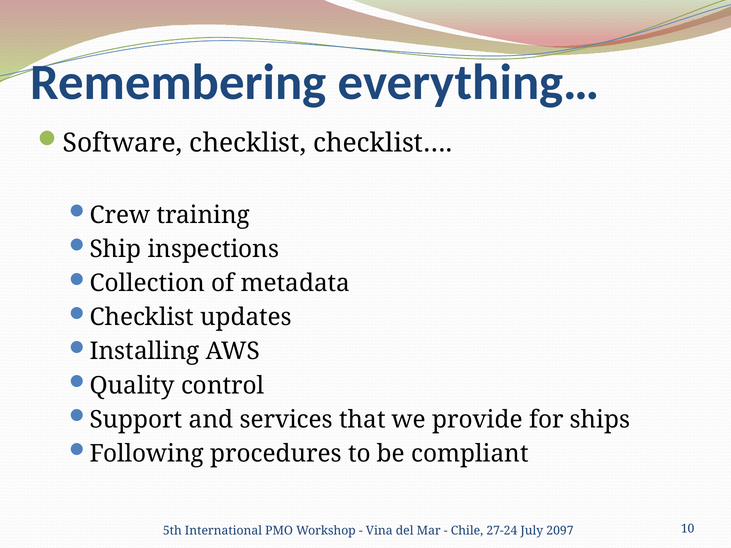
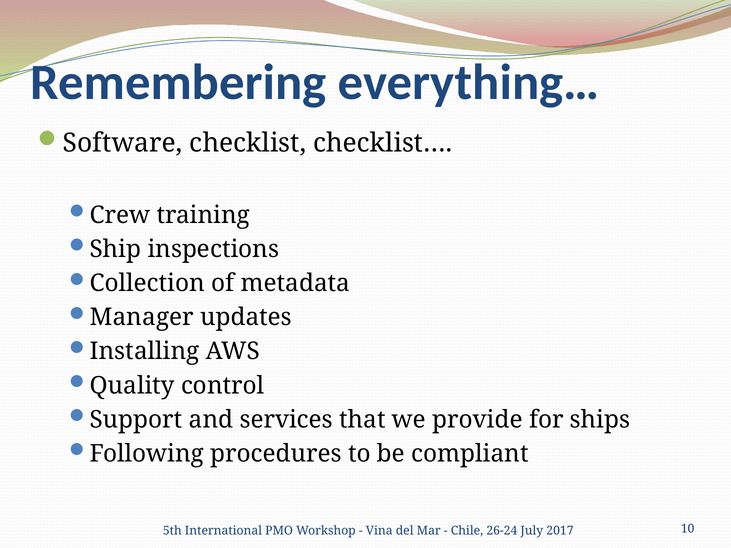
Checklist: Checklist -> Manager (142, 318)
27-24: 27-24 -> 26-24 (502, 531)
2097: 2097 -> 2017 (560, 531)
